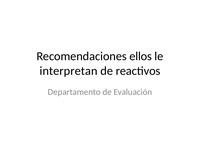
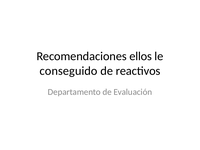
interpretan: interpretan -> conseguido (69, 71)
